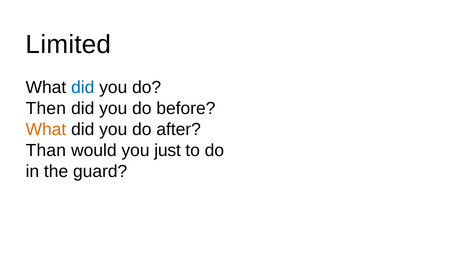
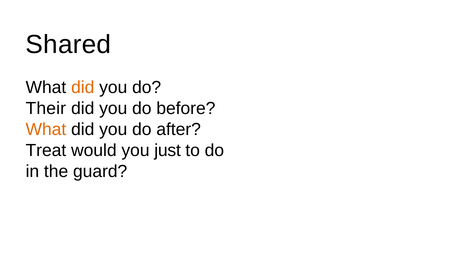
Limited: Limited -> Shared (68, 44)
did colour: blue -> orange (83, 87)
Then: Then -> Their (46, 108)
Than: Than -> Treat (46, 150)
